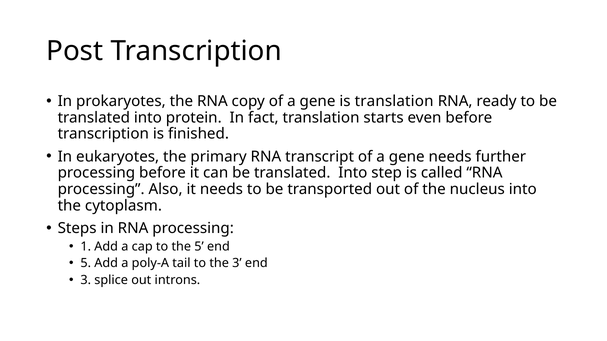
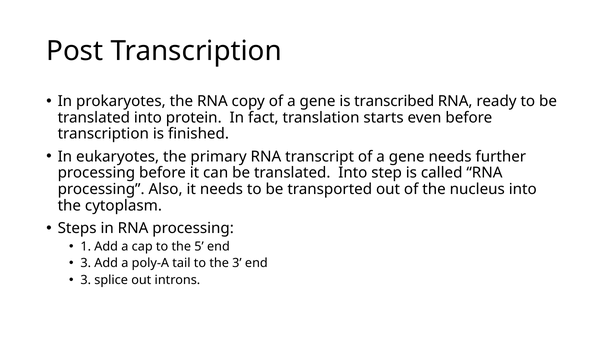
is translation: translation -> transcribed (394, 101)
5: 5 -> 3 (86, 264)
